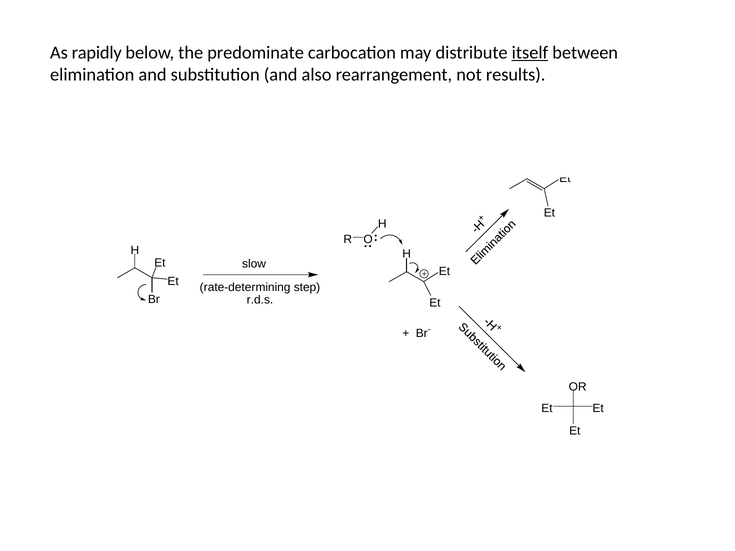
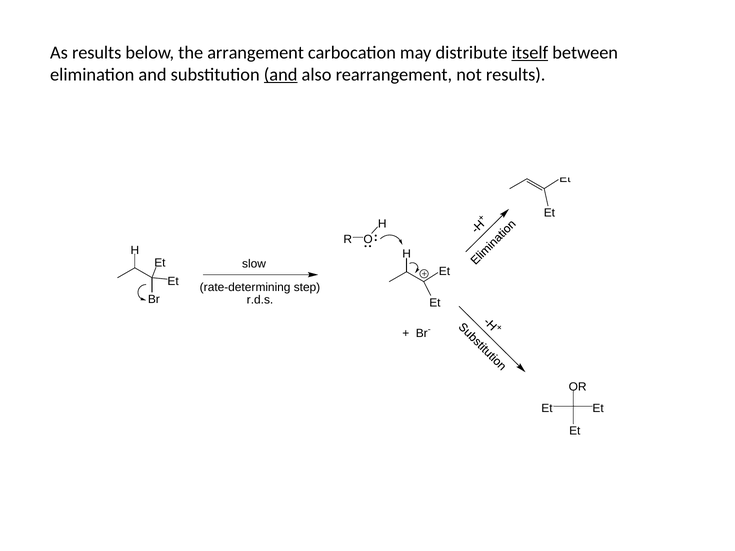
As rapidly: rapidly -> results (97, 53)
predominate: predominate -> arrangement (256, 53)
and underline: none -> present (281, 75)
